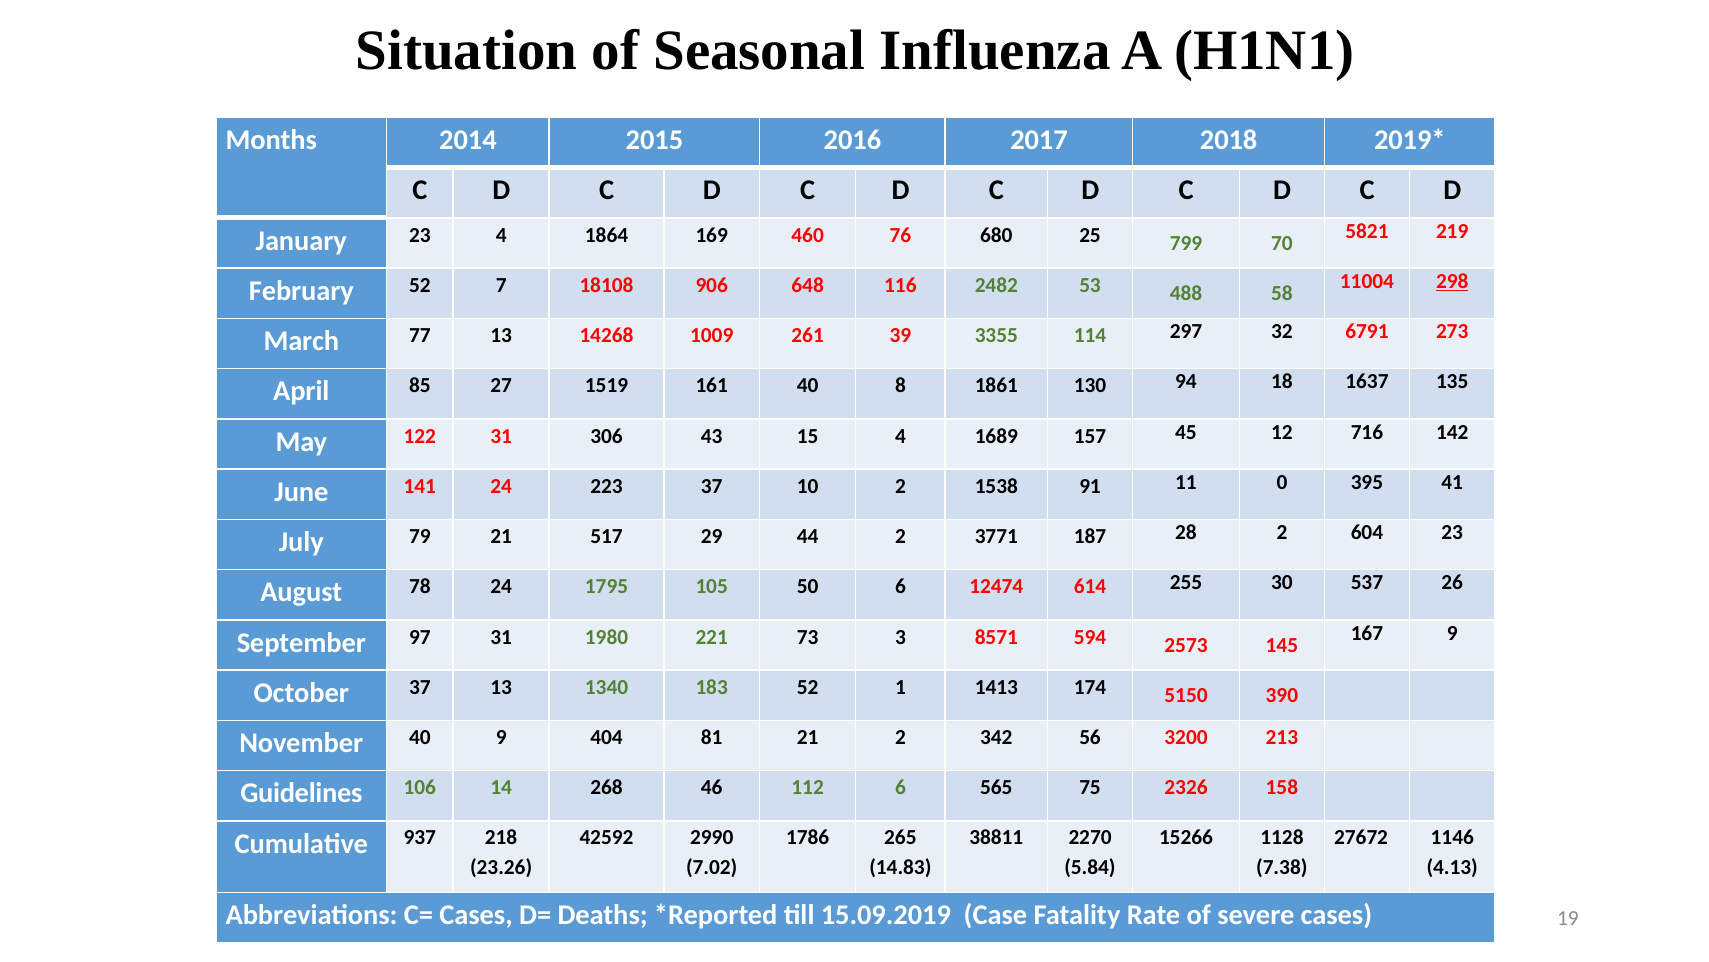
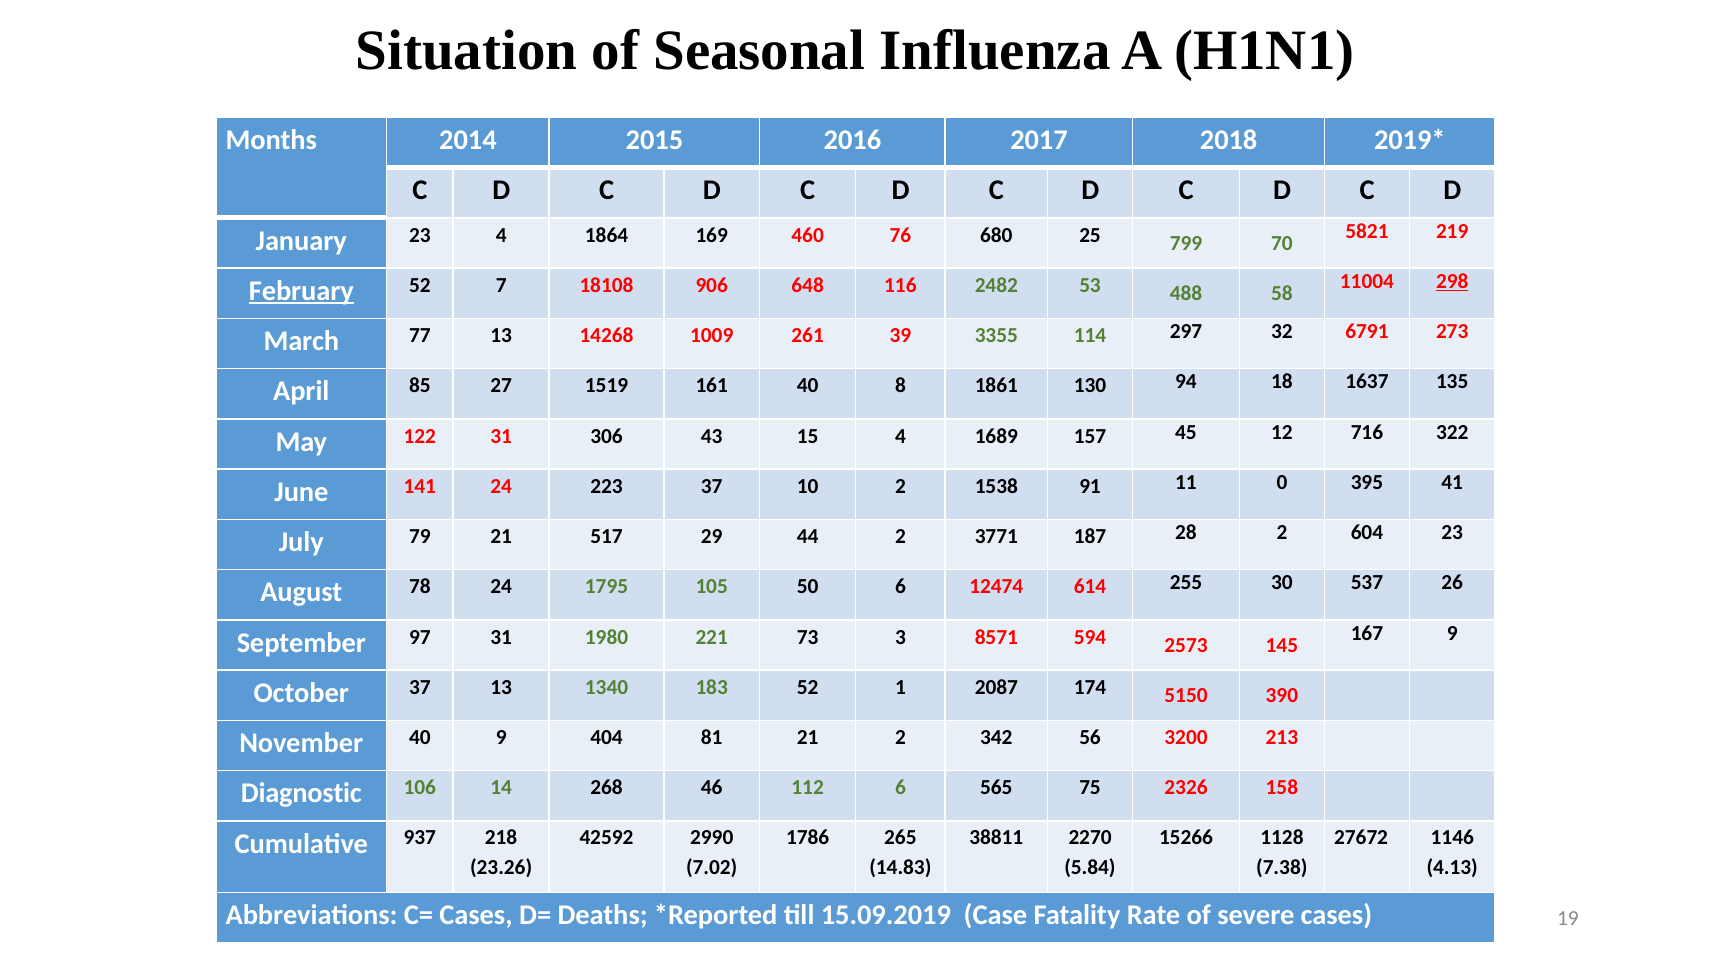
February underline: none -> present (301, 291)
142: 142 -> 322 (1452, 432)
1413: 1413 -> 2087 (996, 687)
Guidelines: Guidelines -> Diagnostic (301, 793)
